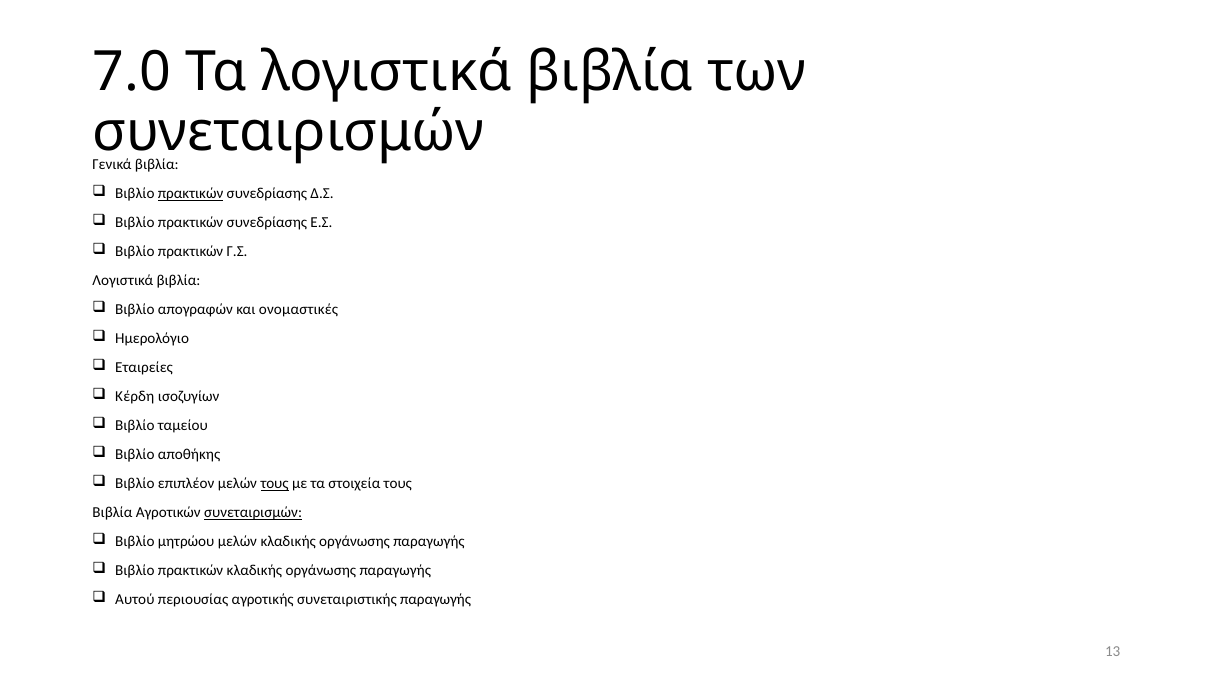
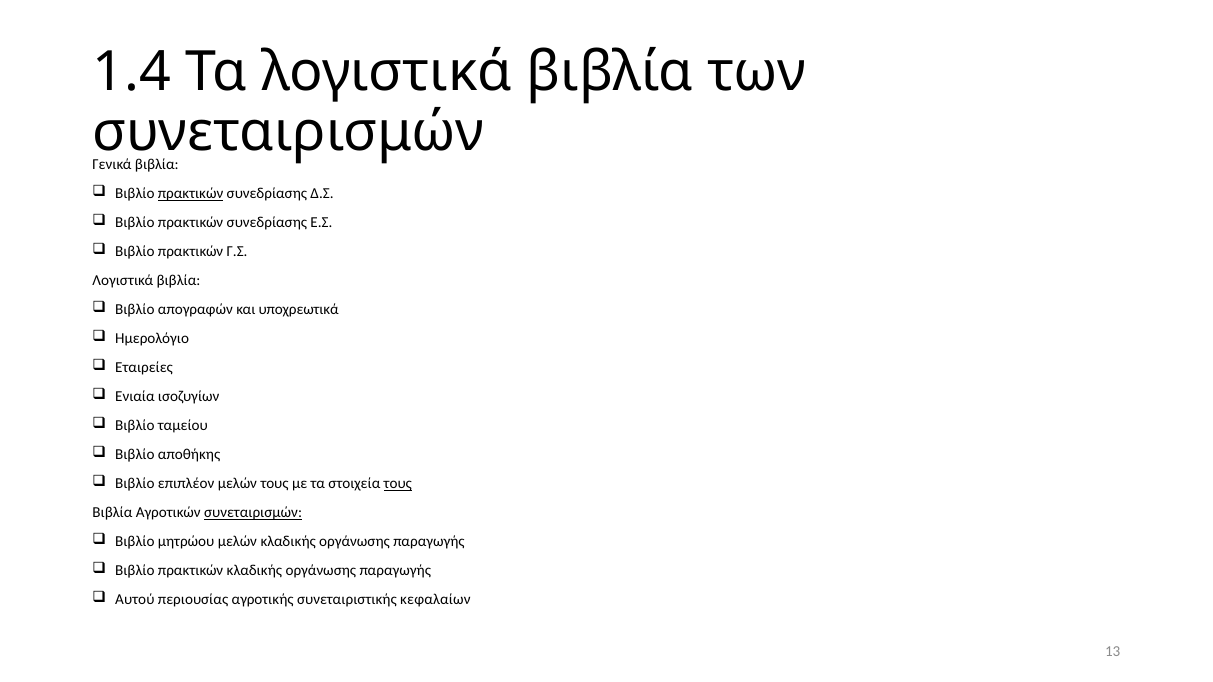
7.0: 7.0 -> 1.4 (132, 72)
ονομαστικές: ονομαστικές -> υποχρεωτικά (299, 310)
Κέρδη: Κέρδη -> Ενιαία (135, 397)
τους underline: present -> none (275, 484)
τους underline: none -> present (398, 484)
συνεταιριστικής παραγωγής: παραγωγής -> κεφαλαίων (435, 600)
